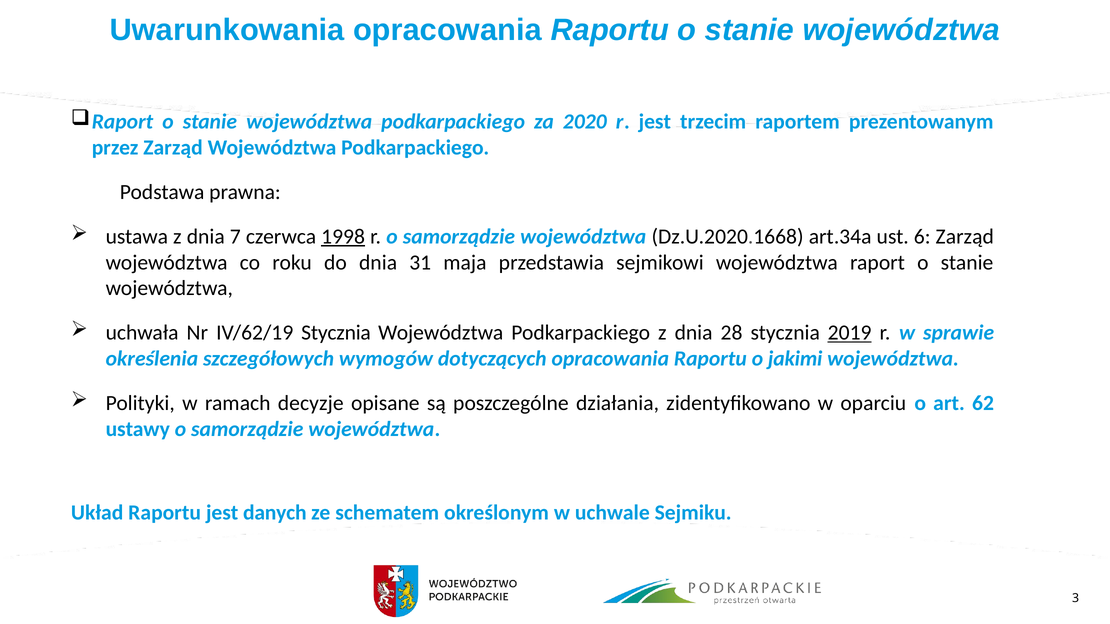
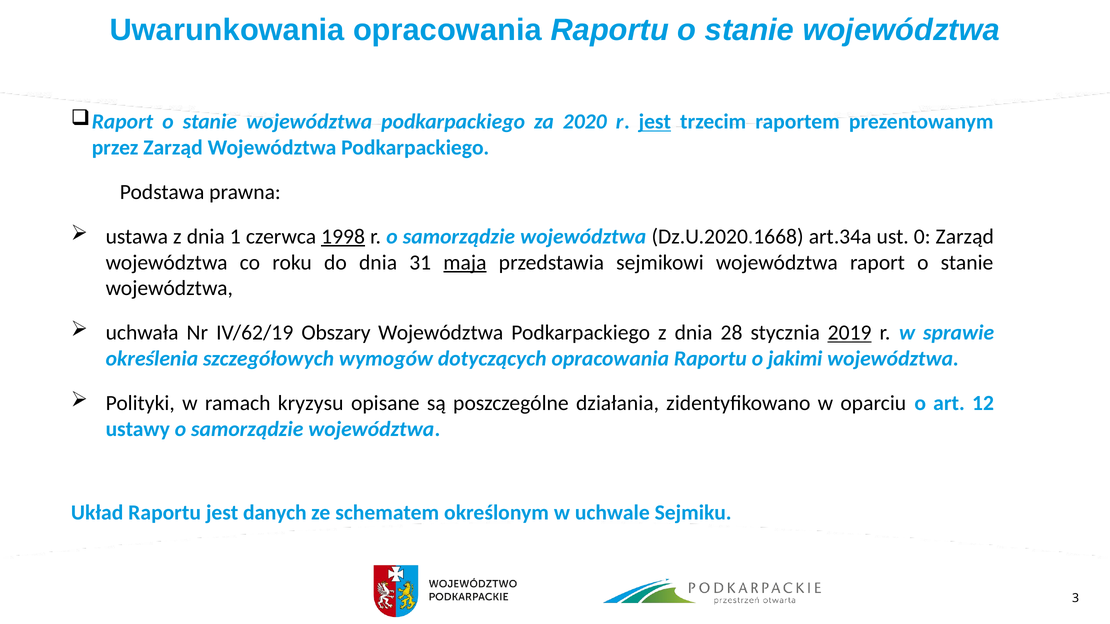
jest underline: none -> present (655, 122)
7: 7 -> 1 (235, 237)
6: 6 -> 0 (922, 237)
maja underline: none -> present (465, 263)
IV/62/19 Stycznia: Stycznia -> Obszary (336, 333)
decyzje: decyzje -> kryzysu (311, 403)
62: 62 -> 12 (983, 403)
